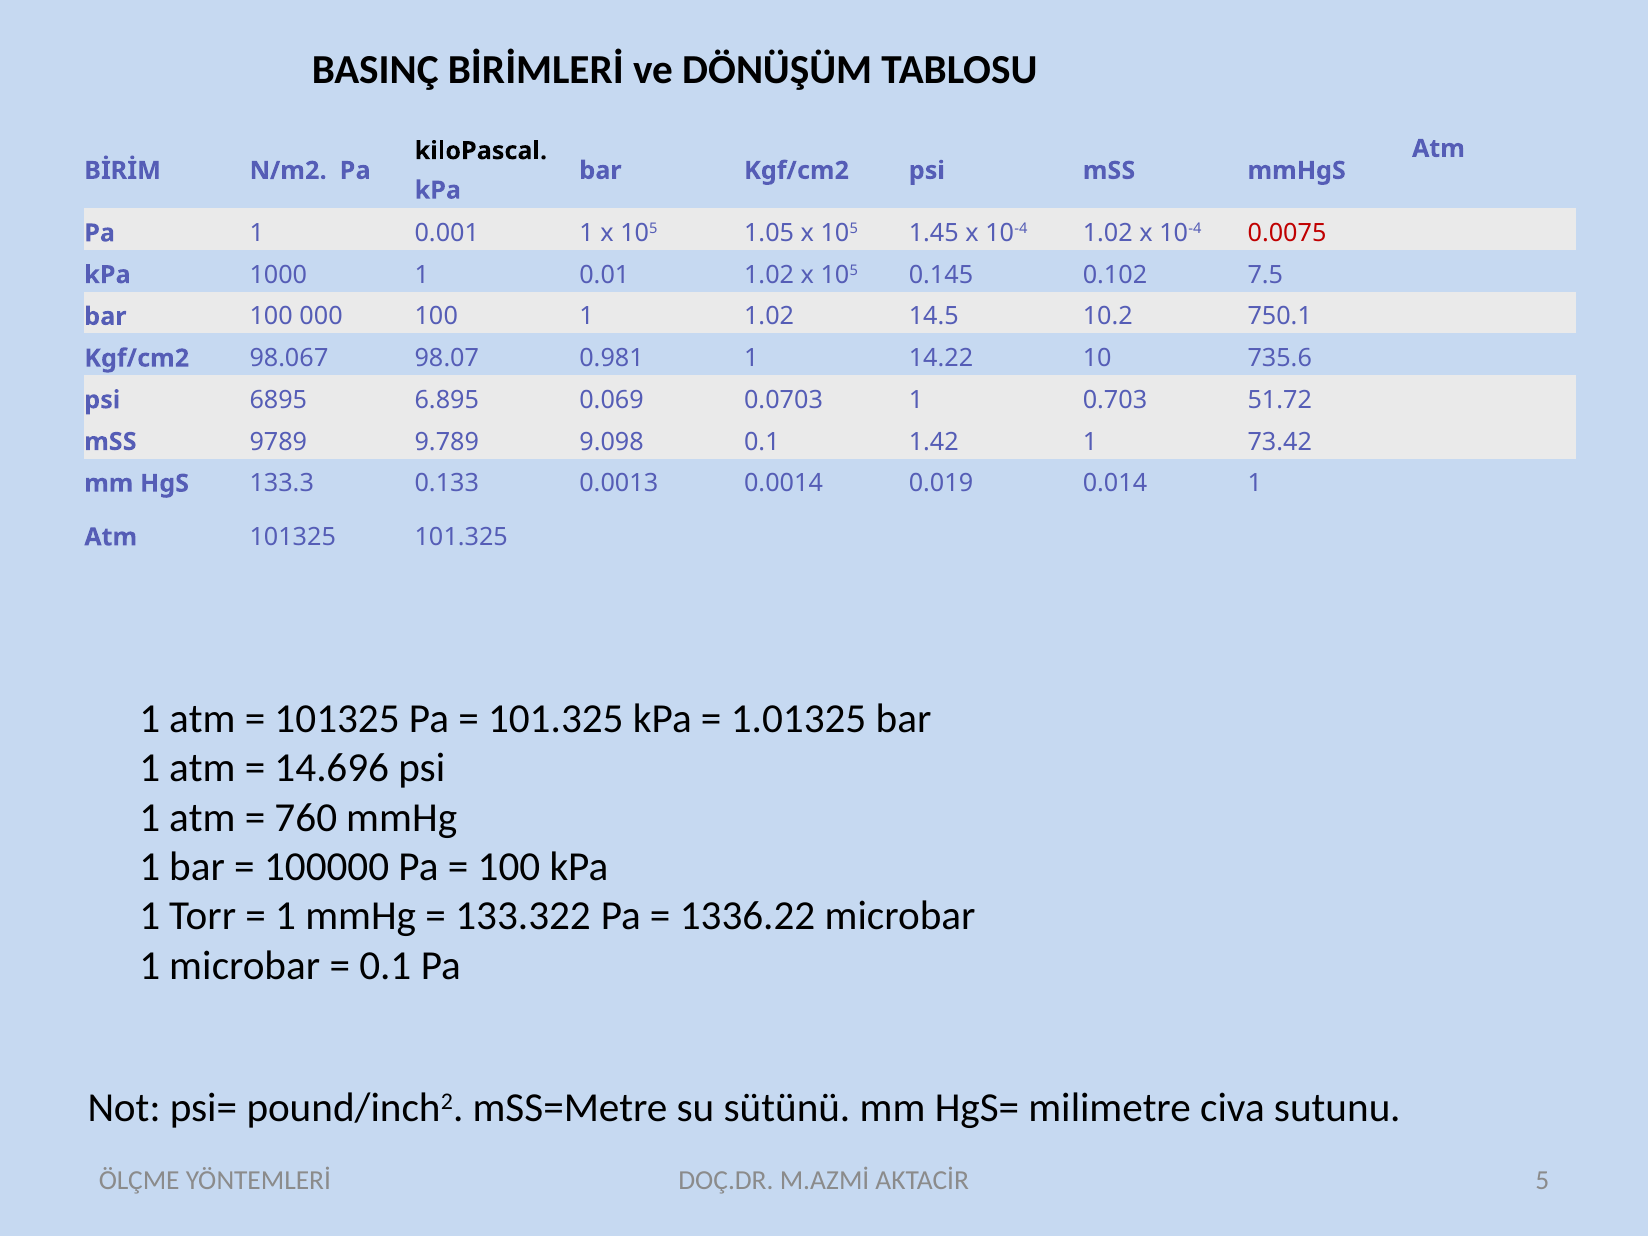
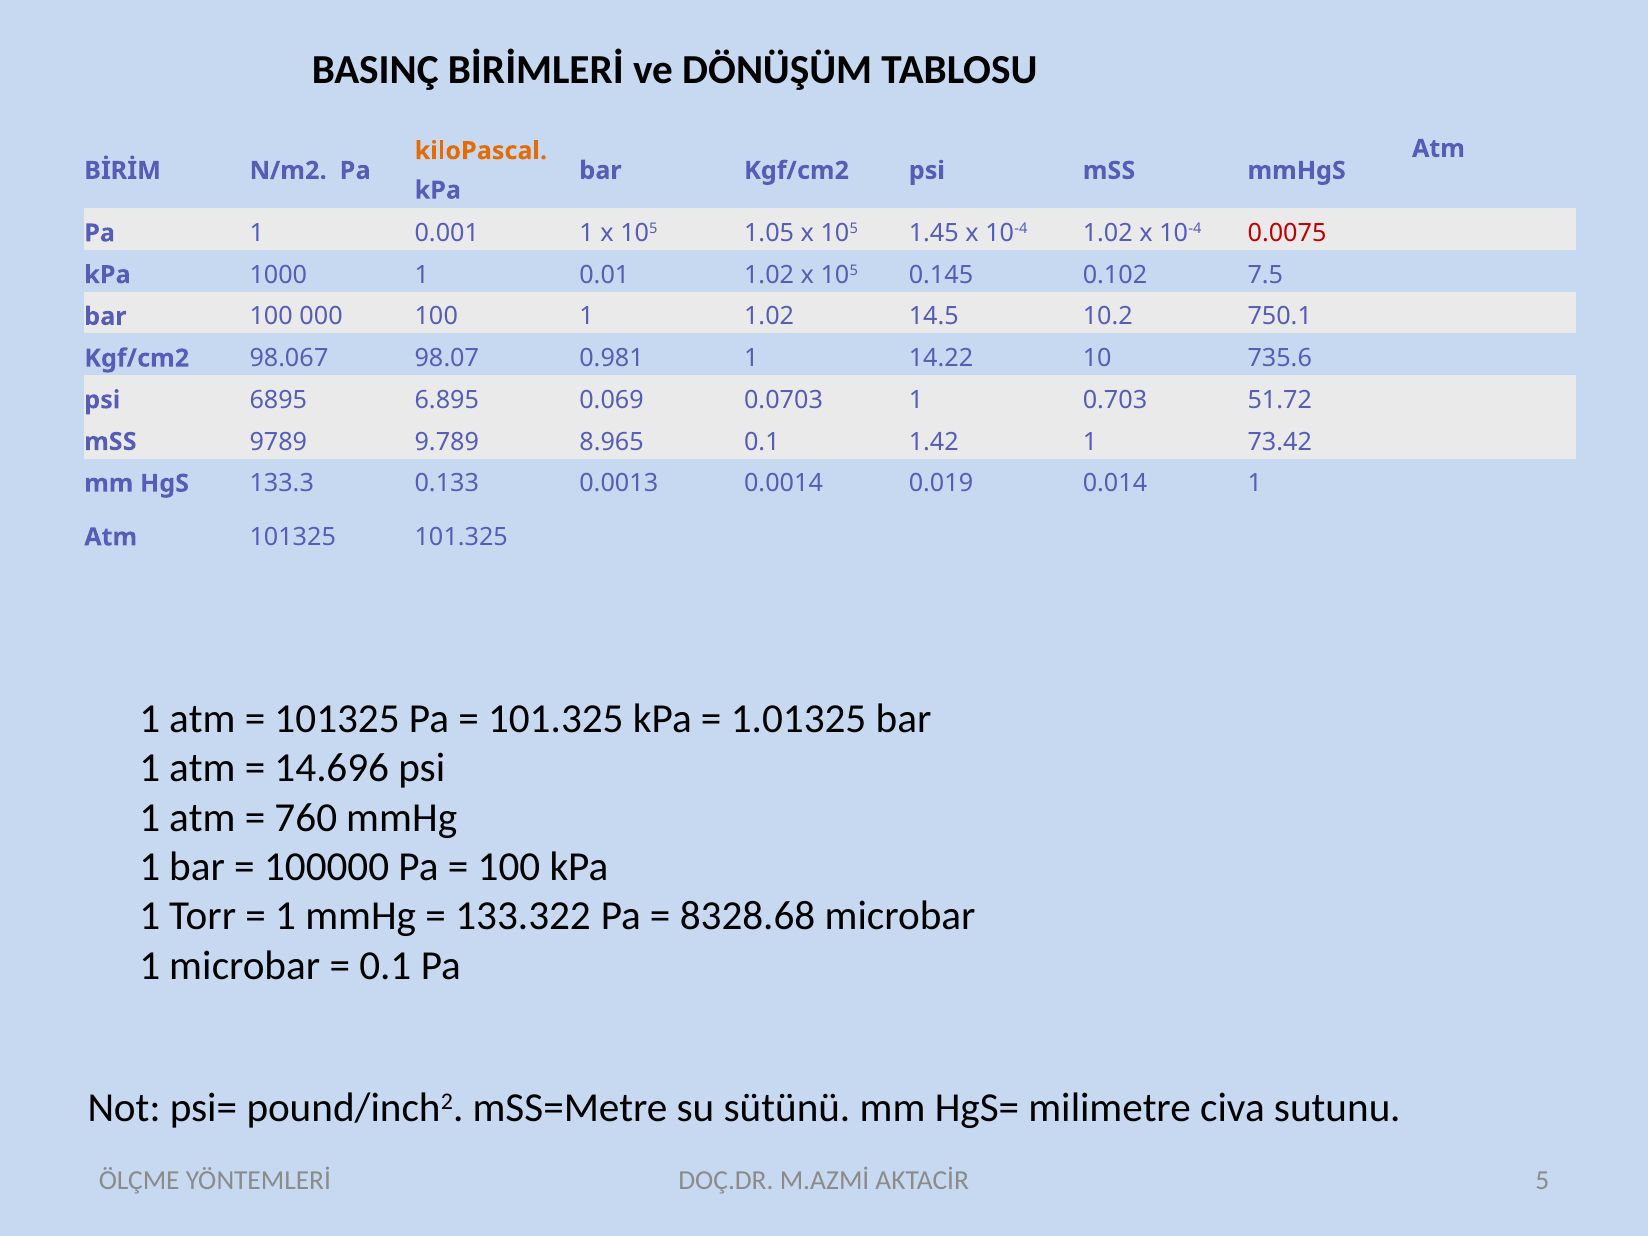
kiloPascal colour: black -> orange (481, 151)
9.098: 9.098 -> 8.965 (612, 442)
1336.22: 1336.22 -> 8328.68 (748, 916)
